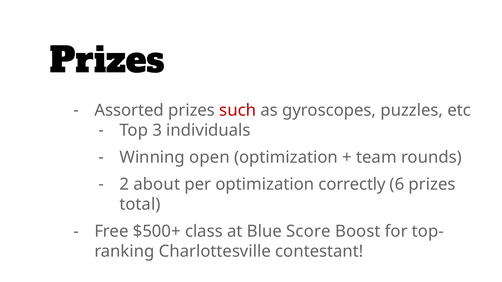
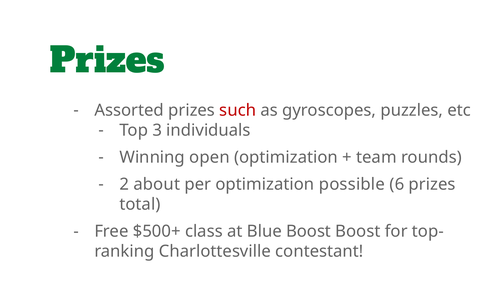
Prizes colour: black -> green (107, 61)
correctly: correctly -> possible (352, 185)
Blue Score: Score -> Boost (309, 232)
